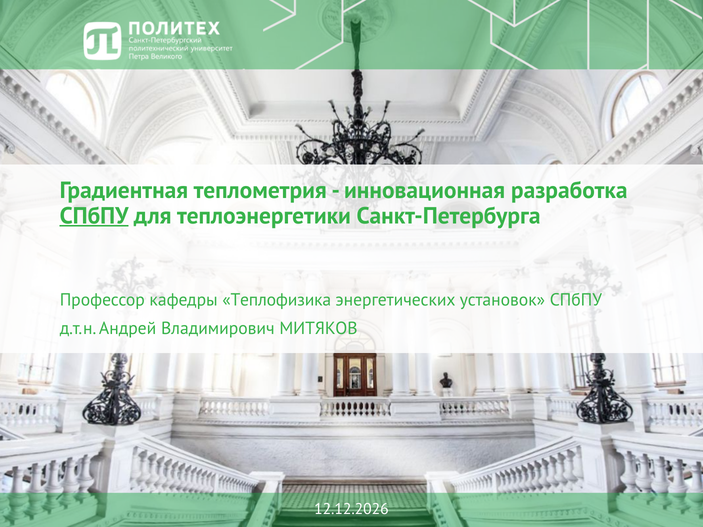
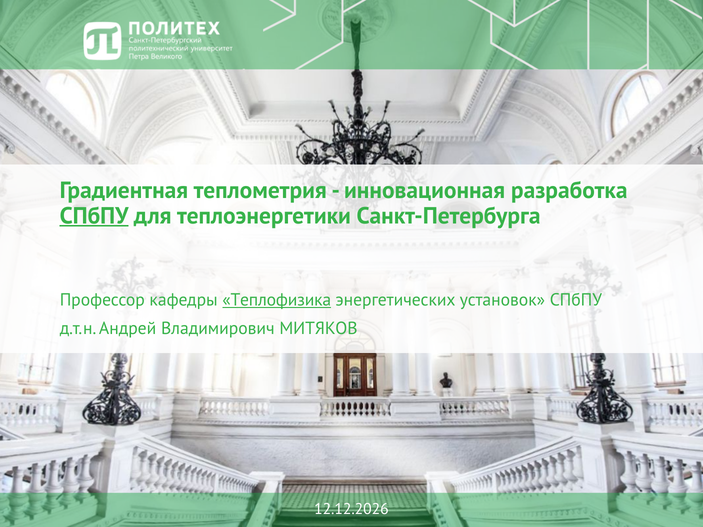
Теплофизика underline: none -> present (277, 300)
